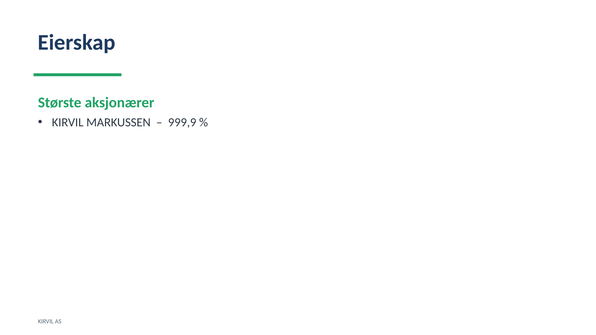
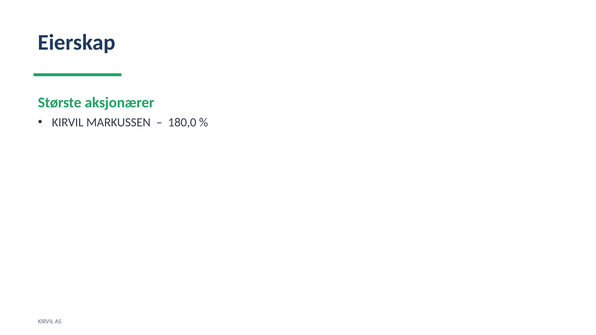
999,9: 999,9 -> 180,0 (182, 123)
